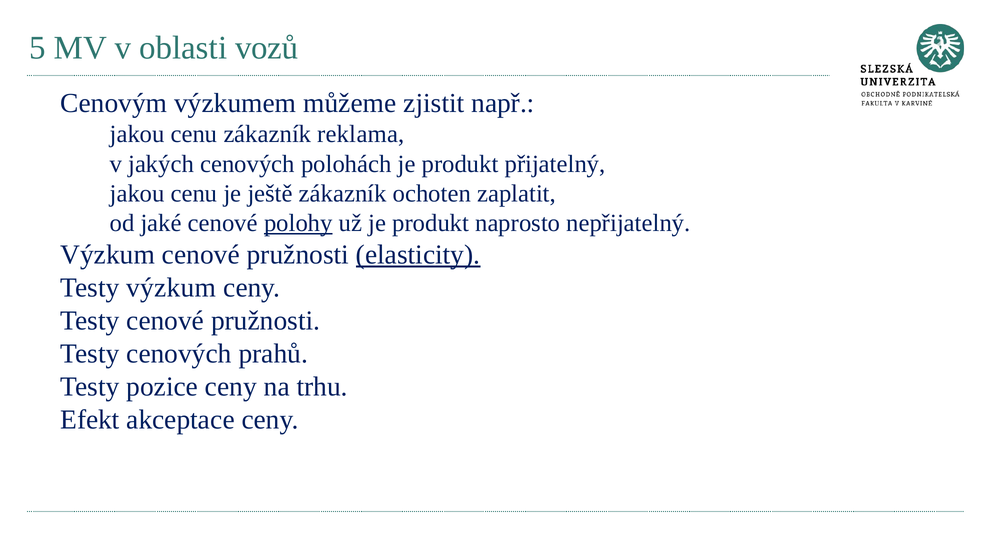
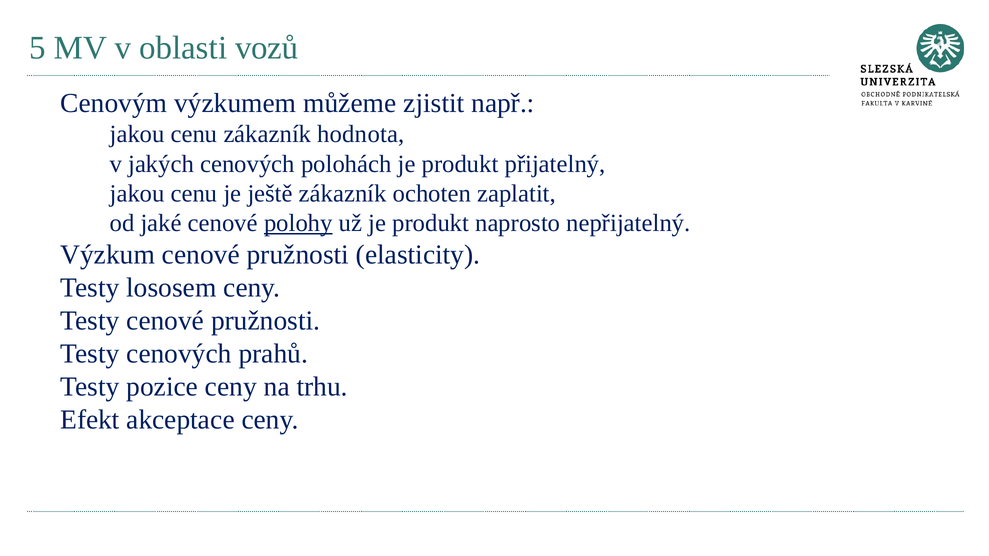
reklama: reklama -> hodnota (361, 134)
elasticity underline: present -> none (418, 255)
Testy výzkum: výzkum -> lososem (171, 288)
